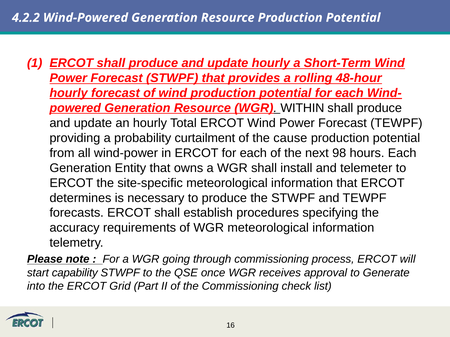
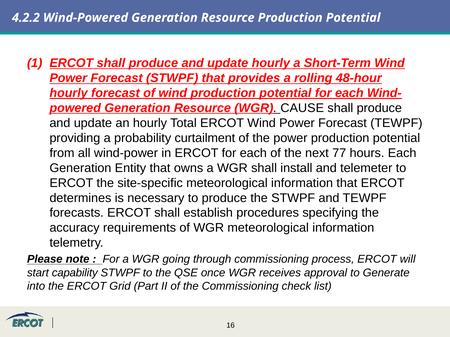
WITHIN: WITHIN -> CAUSE (302, 108)
the cause: cause -> power (290, 138)
98: 98 -> 77 (339, 153)
